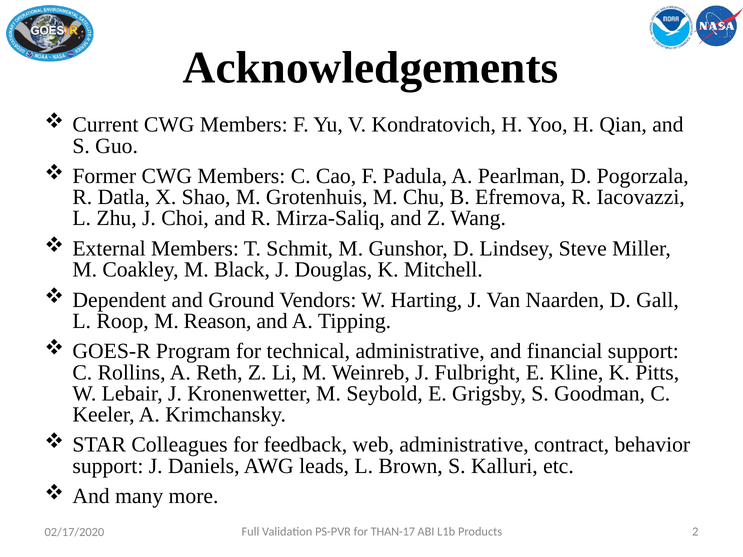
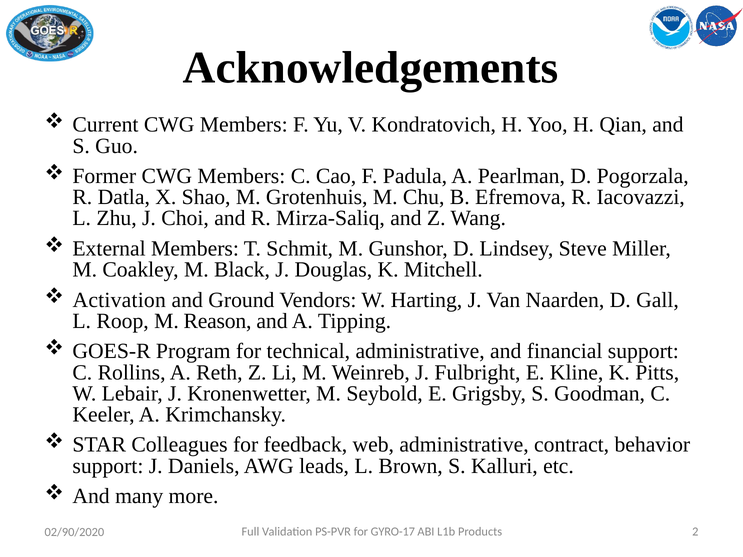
Dependent: Dependent -> Activation (119, 300)
THAN-17: THAN-17 -> GYRO-17 (393, 532)
02/17/2020: 02/17/2020 -> 02/90/2020 (74, 532)
